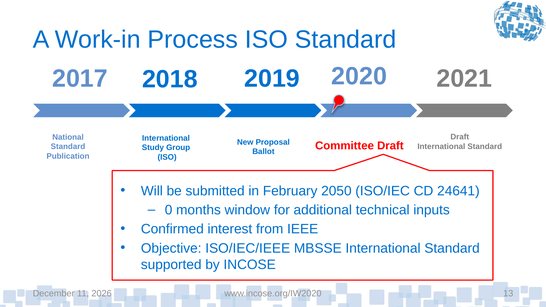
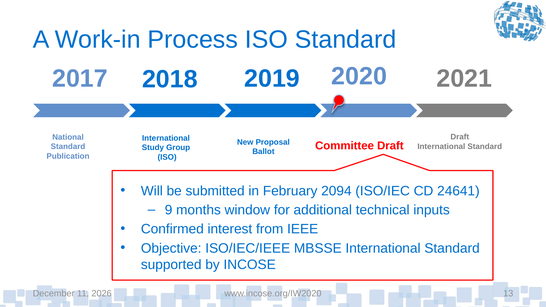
2050: 2050 -> 2094 (336, 191)
0: 0 -> 9 (169, 210)
